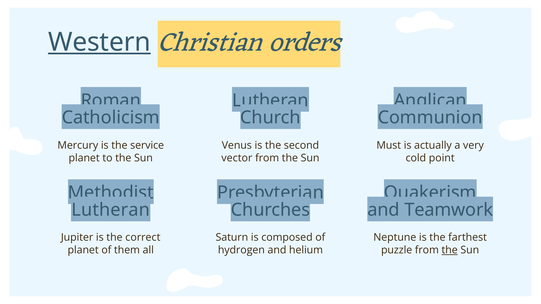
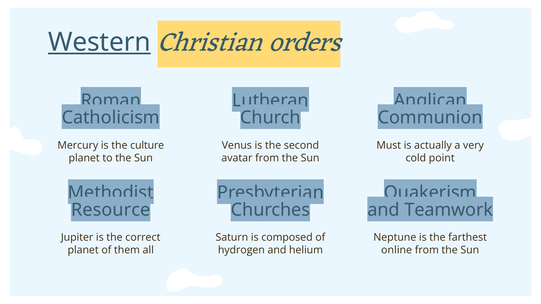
service: service -> culture (147, 145)
vector: vector -> avatar (237, 158)
Lutheran: Lutheran -> Resource (111, 210)
puzzle: puzzle -> online (397, 250)
the underline: present -> none (450, 250)
